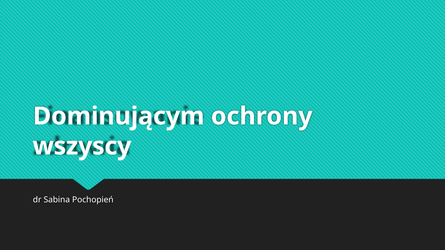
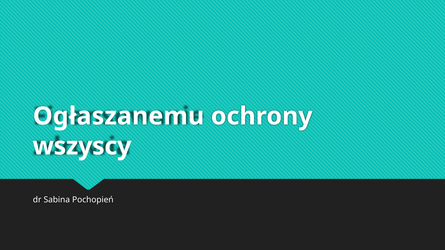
Dominującym: Dominującym -> Ogłaszanemu (119, 116)
